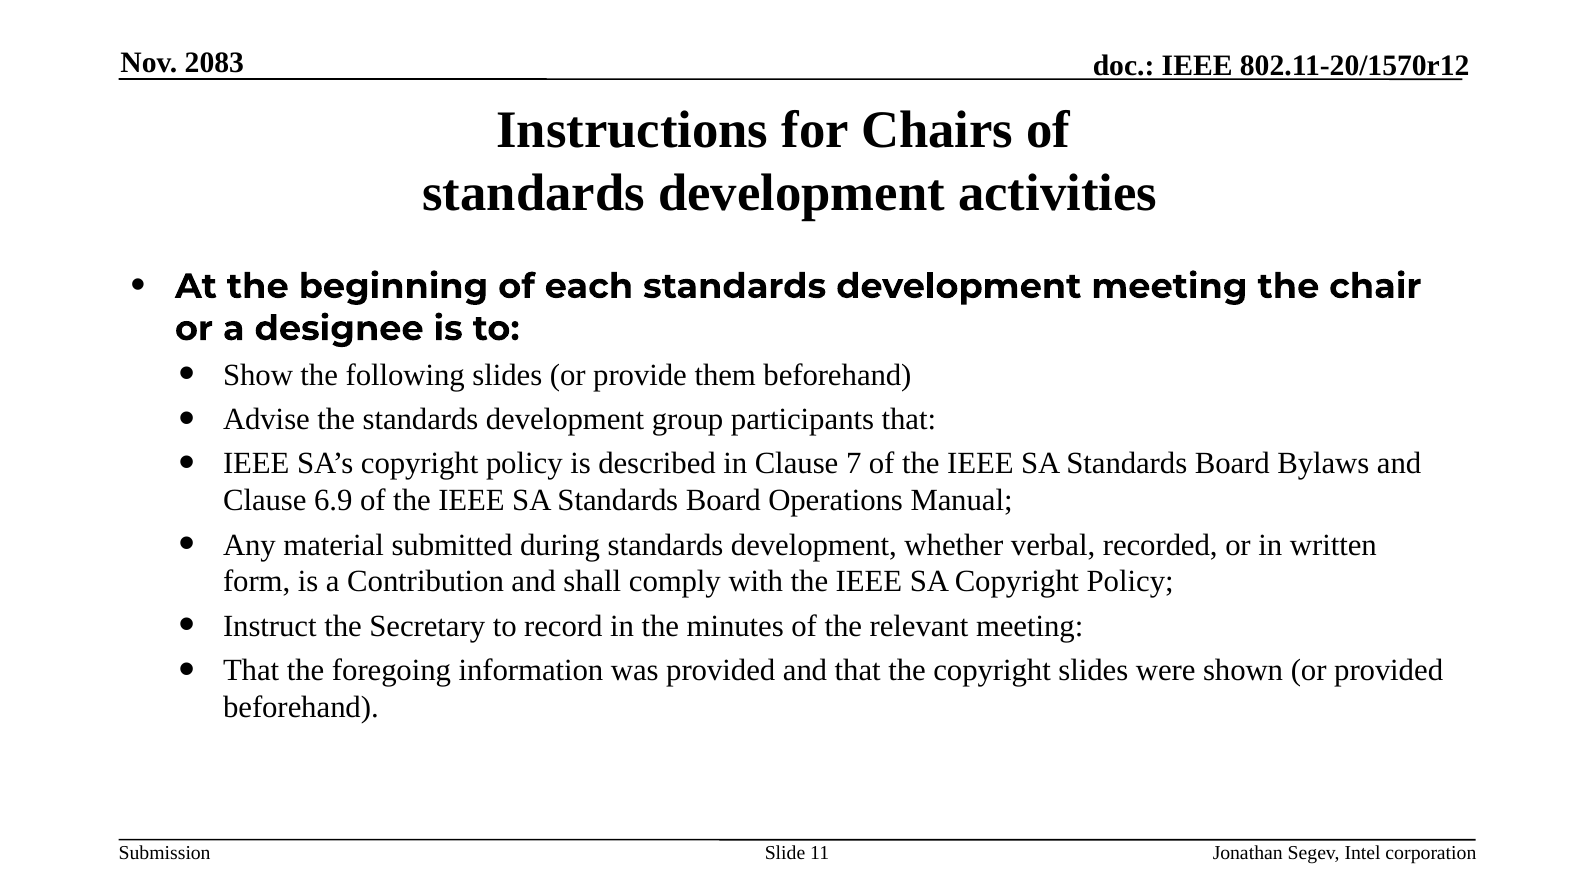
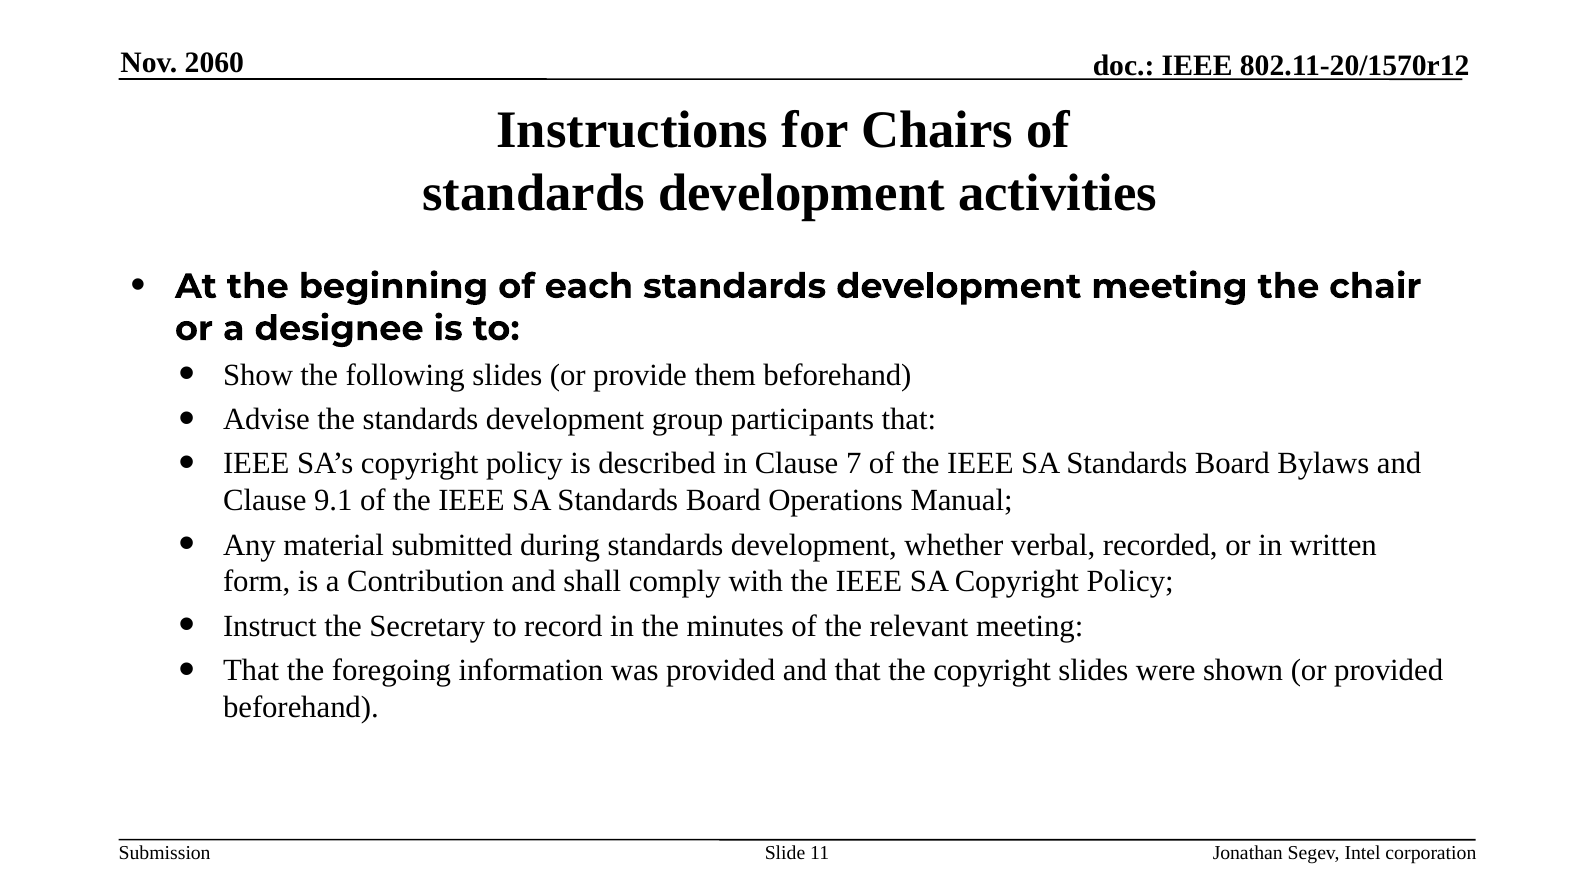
2083: 2083 -> 2060 (214, 63)
6.9: 6.9 -> 9.1 (333, 501)
